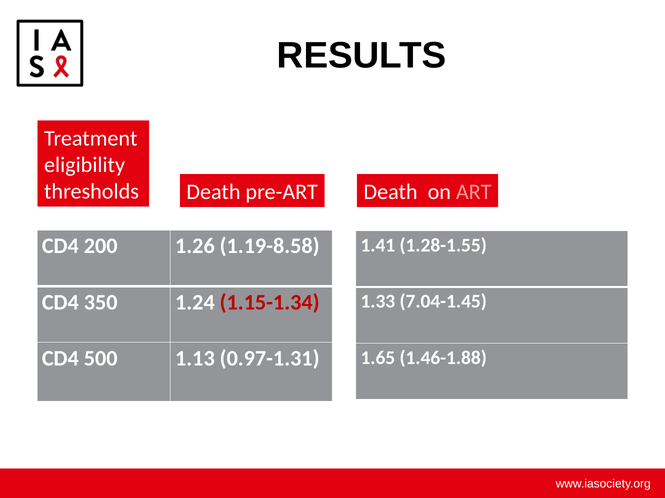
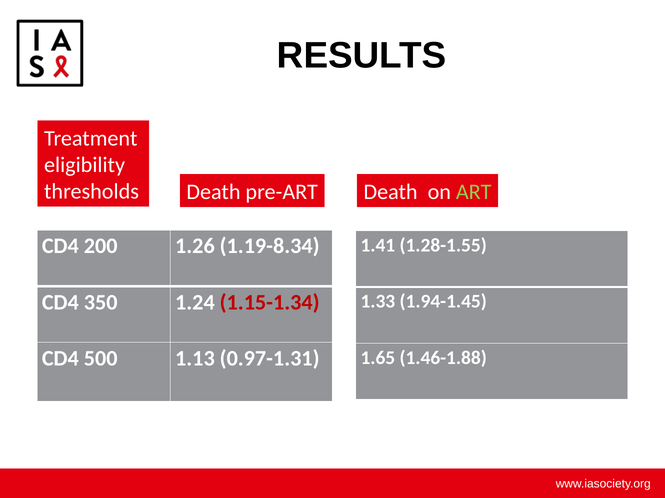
ART colour: pink -> light green (474, 192)
1.19-8.58: 1.19-8.58 -> 1.19-8.34 (270, 246)
7.04-1.45: 7.04-1.45 -> 1.94-1.45 (443, 302)
